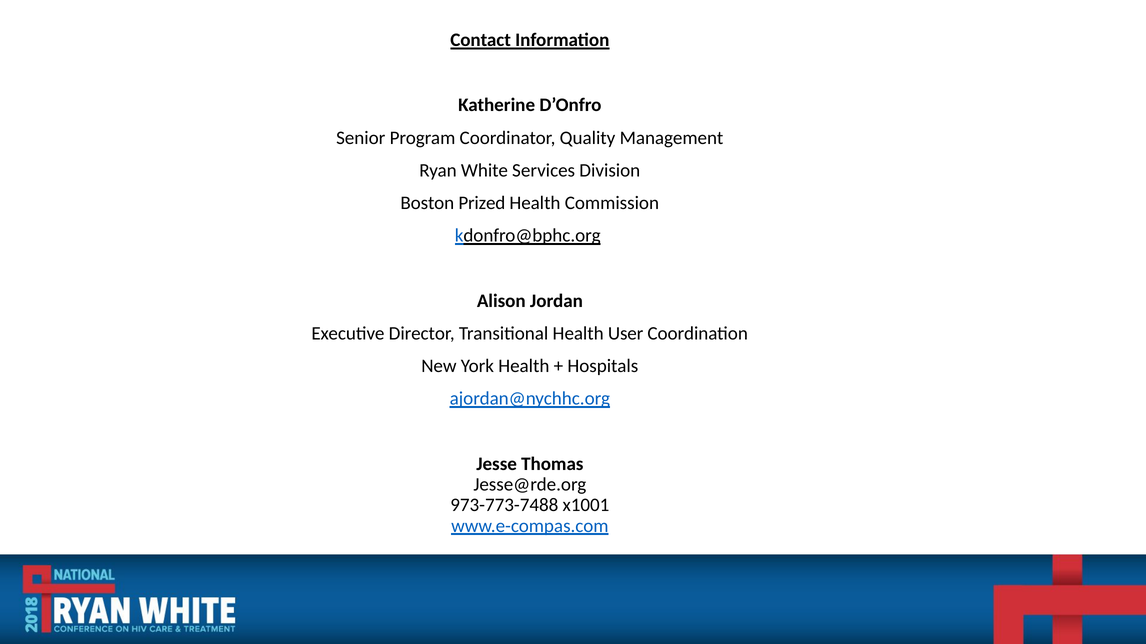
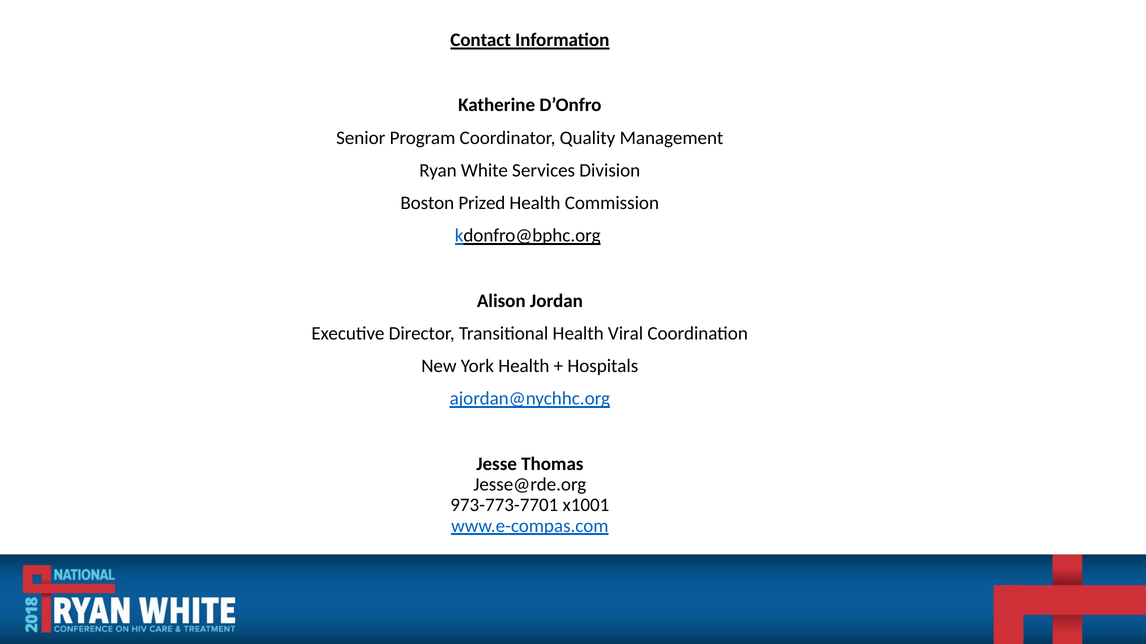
User: User -> Viral (626, 334)
973-773-7488: 973-773-7488 -> 973-773-7701 (504, 505)
